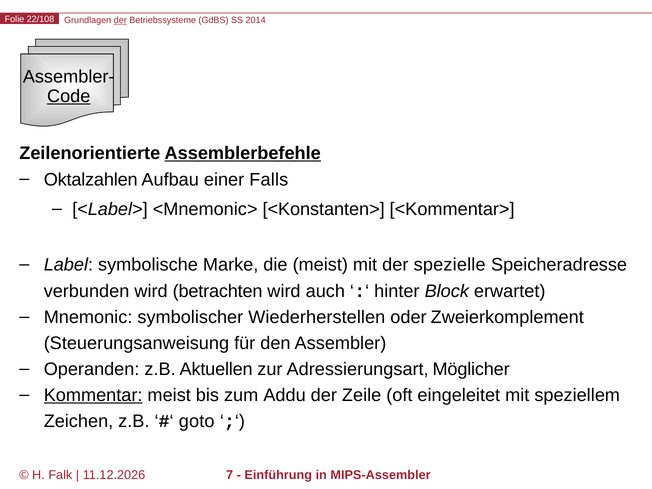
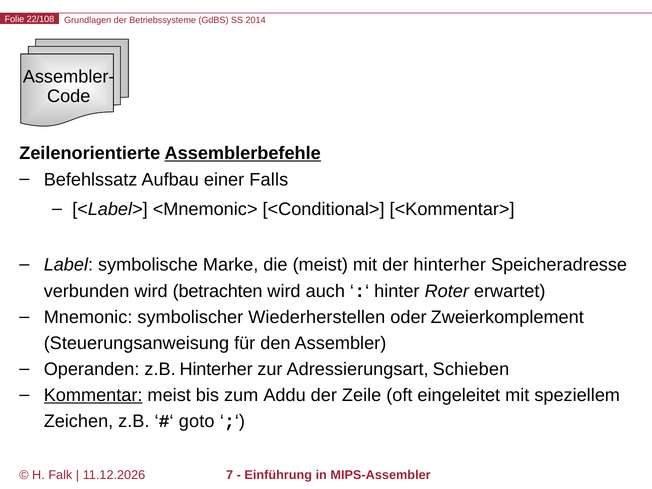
der underline: present -> none (120, 20)
Code underline: present -> none (69, 96)
Oktalzahlen: Oktalzahlen -> Befehlssatz (91, 180)
<Konstanten>: <Konstanten> -> <Conditional> (324, 209)
der spezielle: spezielle -> hinterher (450, 265)
Block: Block -> Roter (447, 291)
z.B Aktuellen: Aktuellen -> Hinterher (216, 369)
Möglicher: Möglicher -> Schieben (471, 369)
